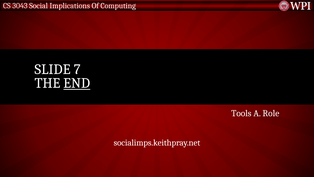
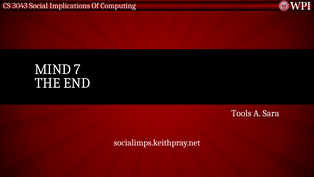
SLIDE: SLIDE -> MIND (53, 69)
END underline: present -> none (77, 83)
Role: Role -> Sara (271, 113)
